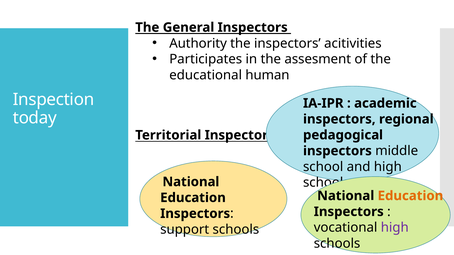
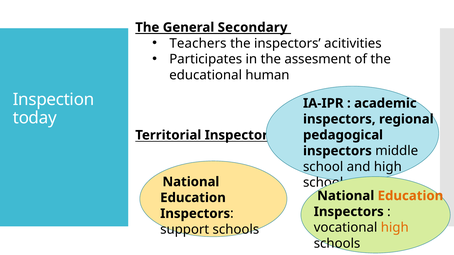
General Inspectors: Inspectors -> Secondary (253, 27)
Authority: Authority -> Teachers (198, 43)
high colour: purple -> orange (395, 228)
